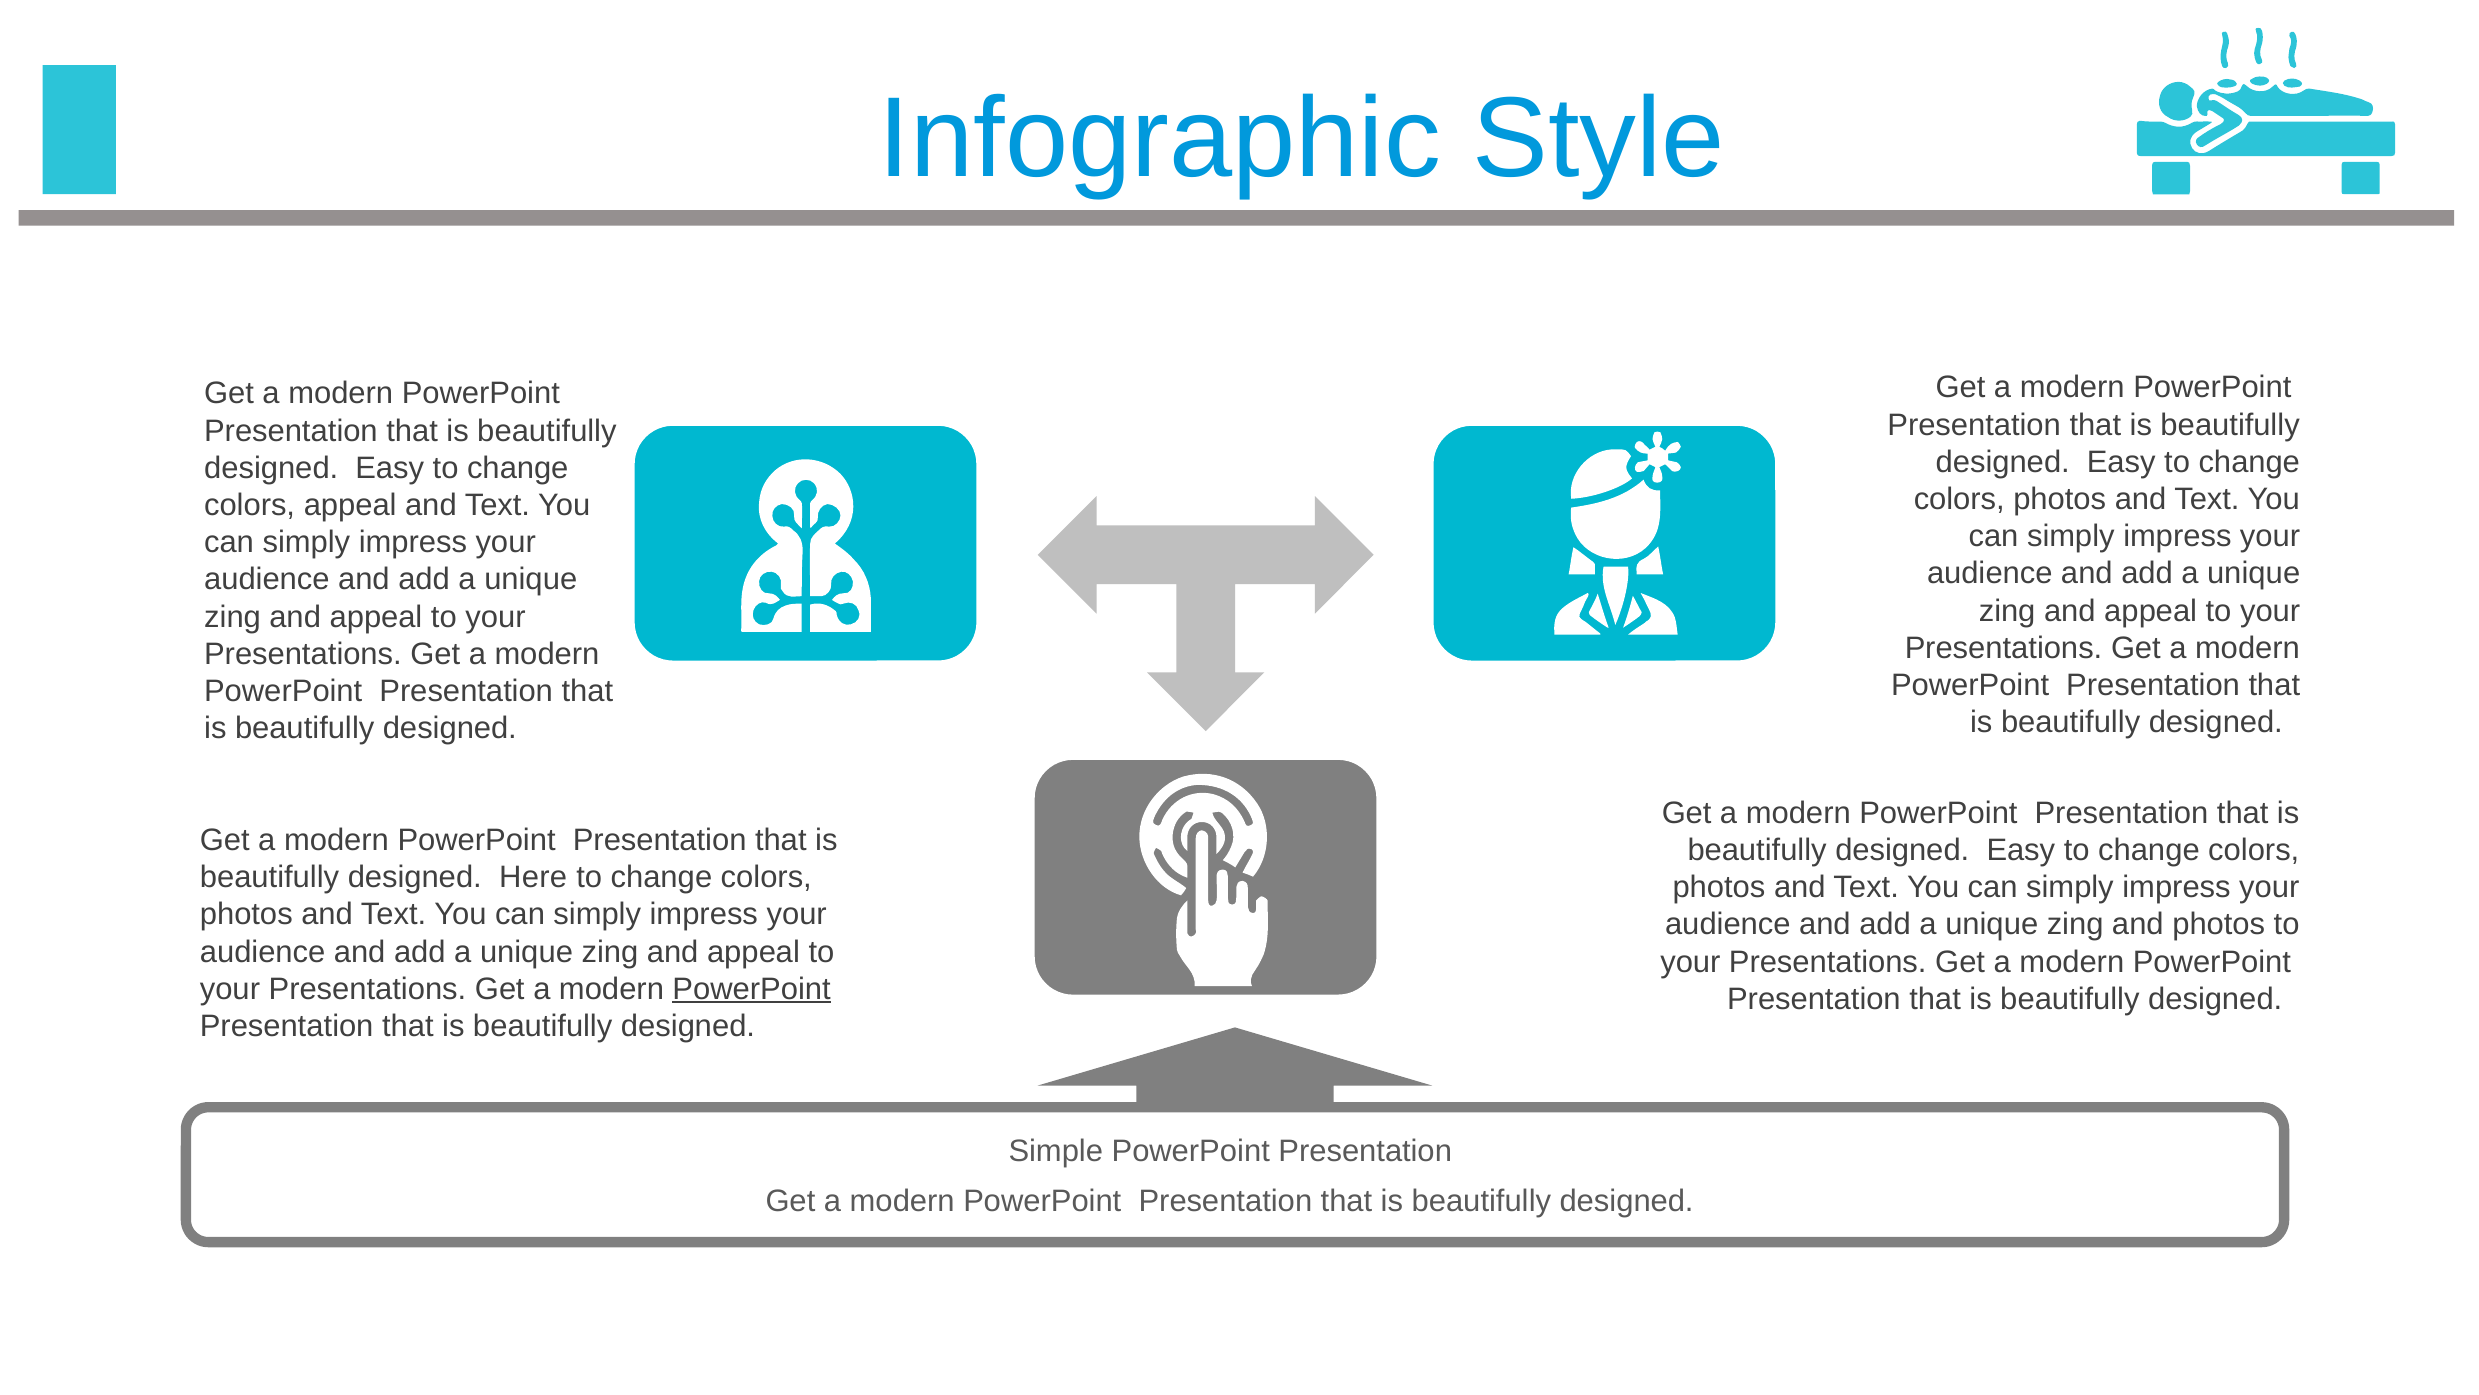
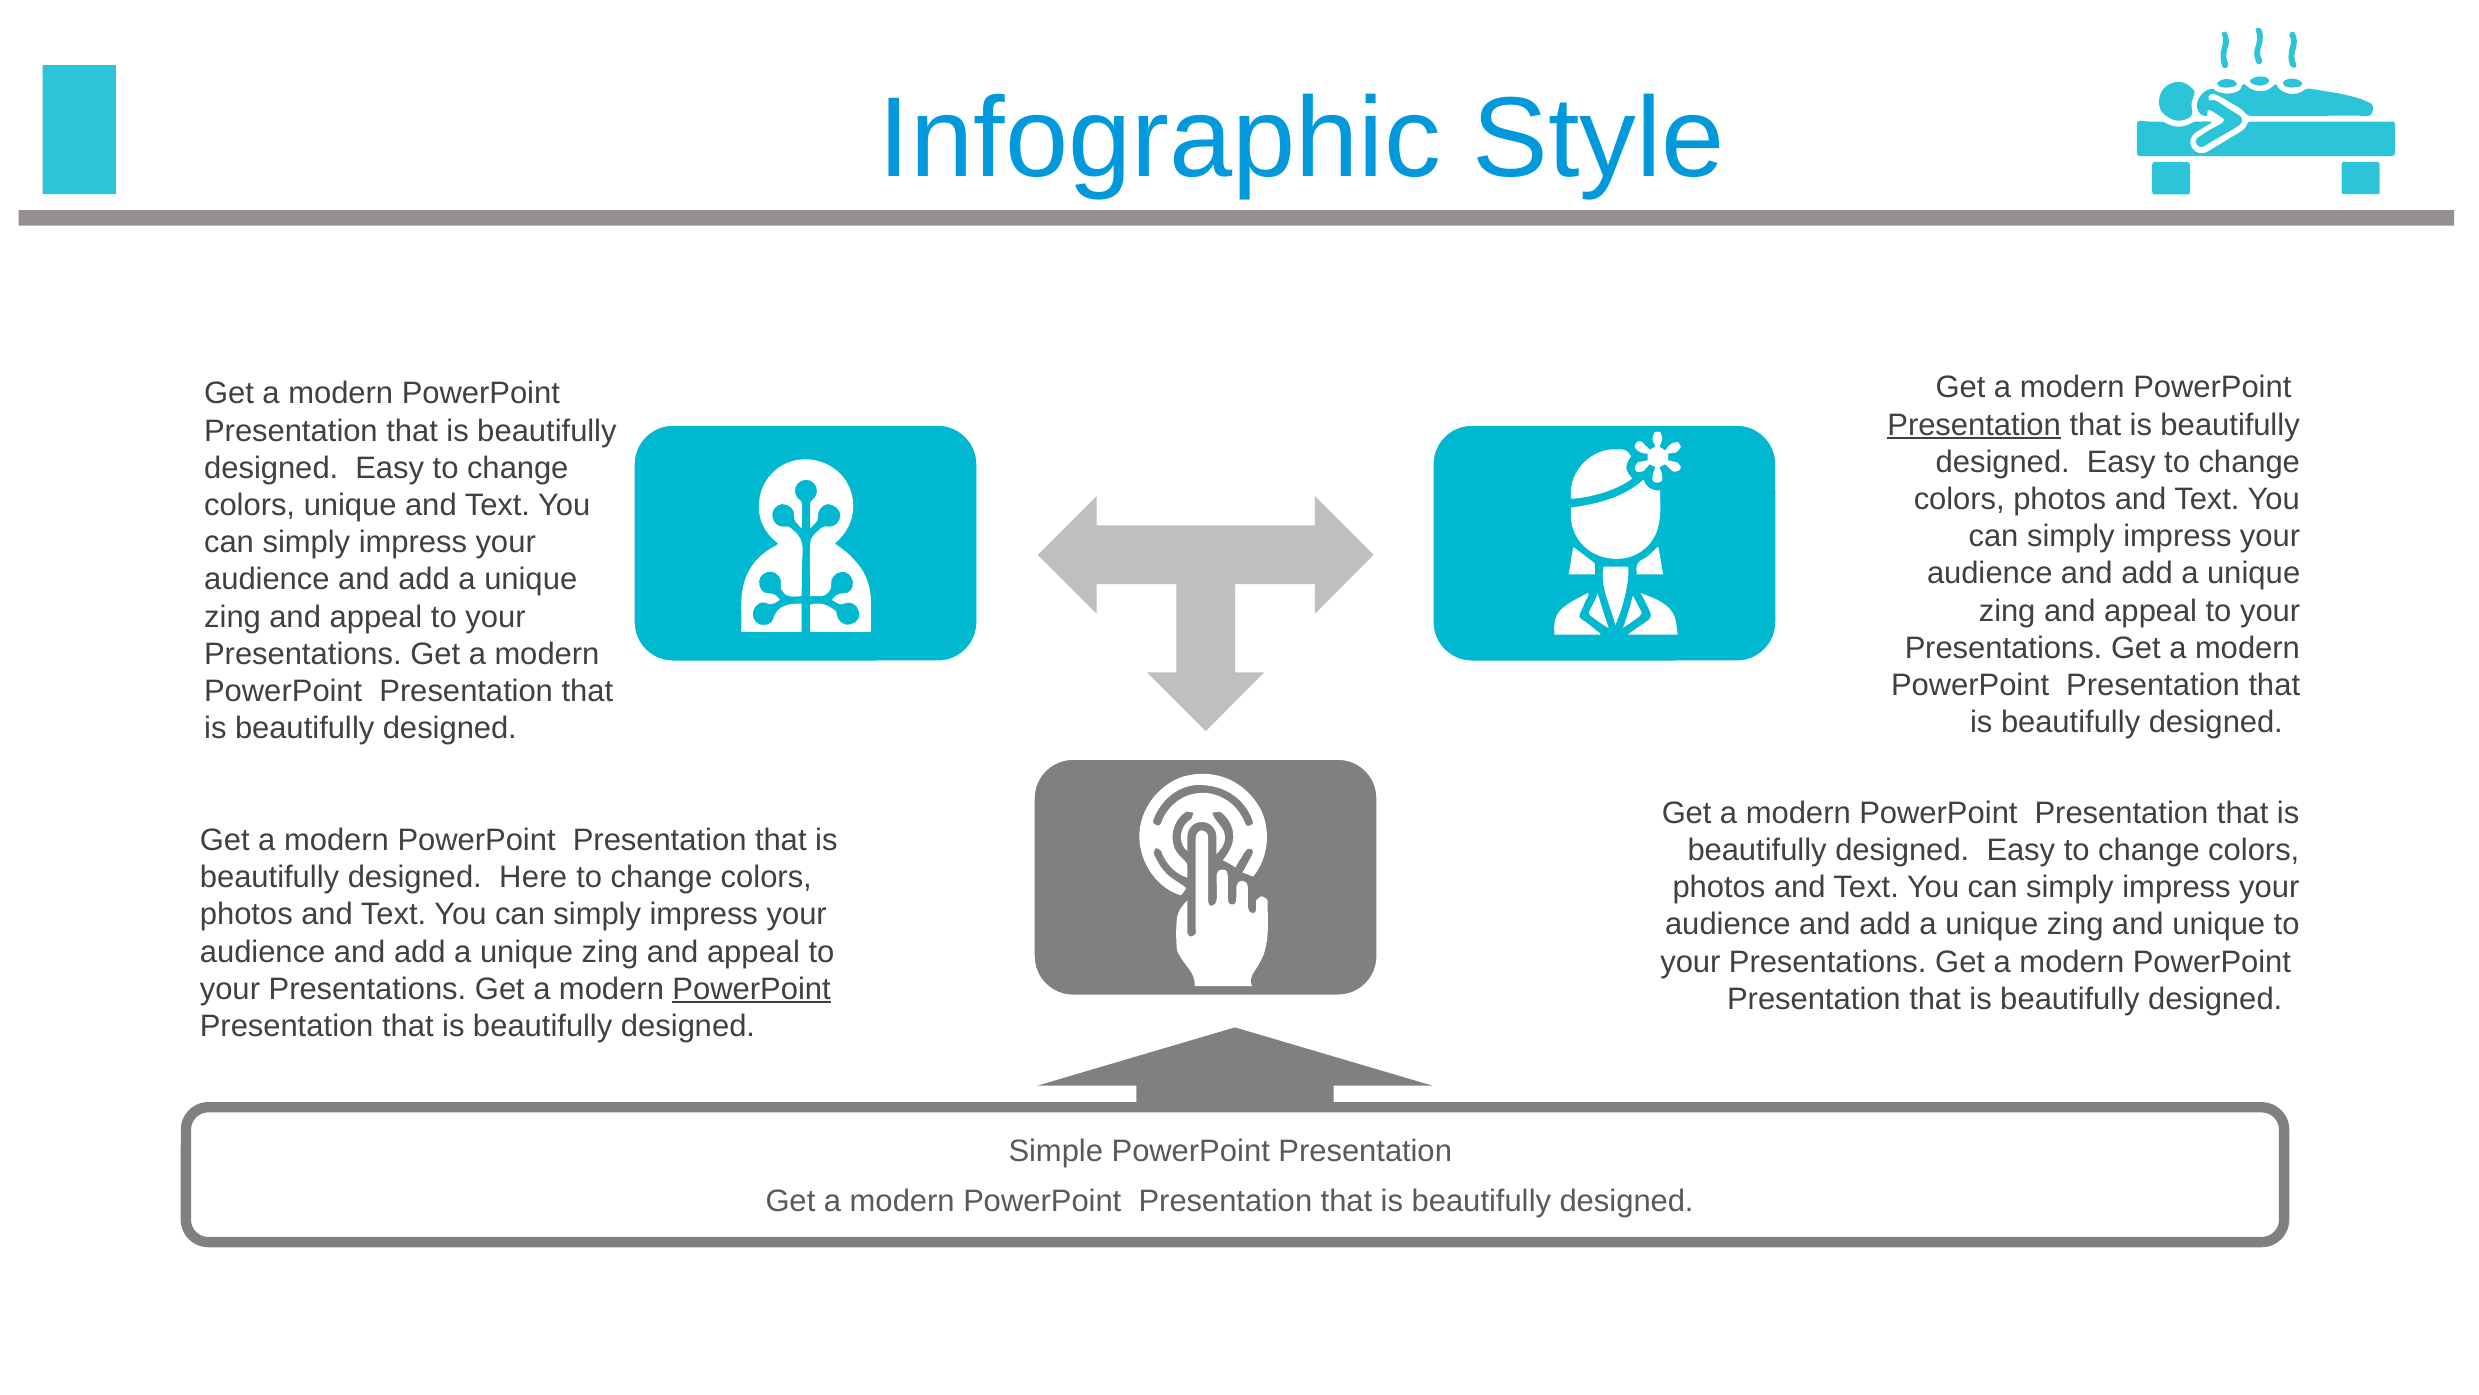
Presentation underline: none -> present (1974, 425)
colors appeal: appeal -> unique (350, 505)
and photos: photos -> unique (2219, 924)
